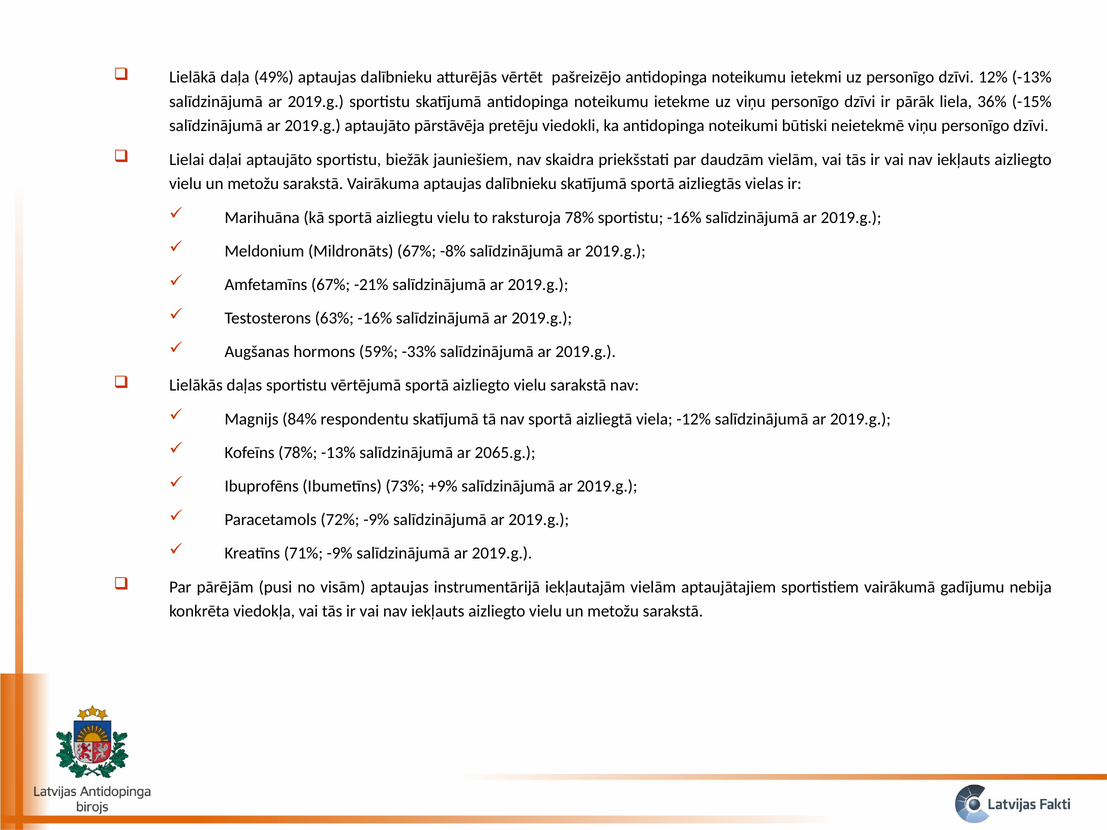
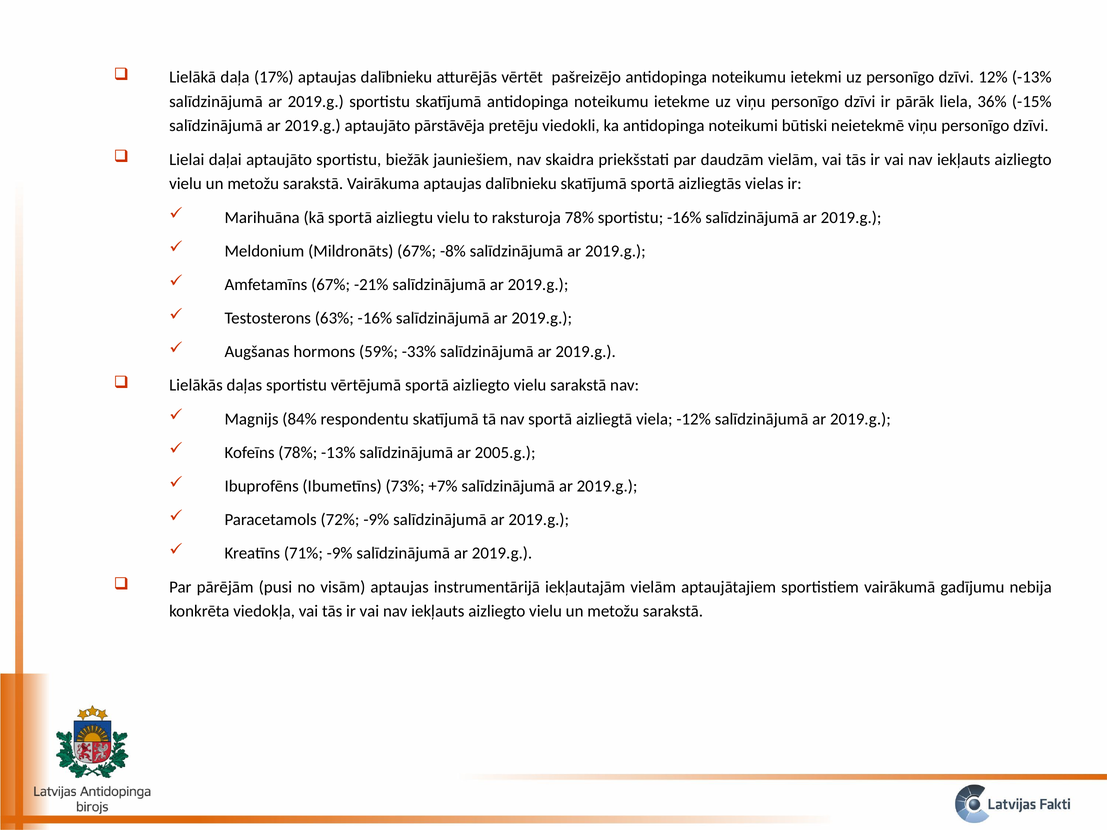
49%: 49% -> 17% (274, 77)
2065.g: 2065.g -> 2005.g (505, 453)
+9%: +9% -> +7% (443, 486)
